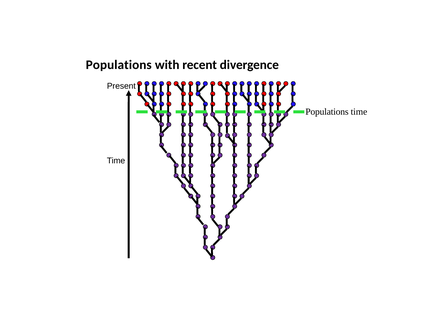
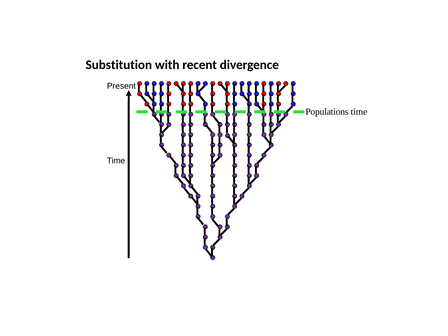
Populations: Populations -> Substitution (119, 65)
